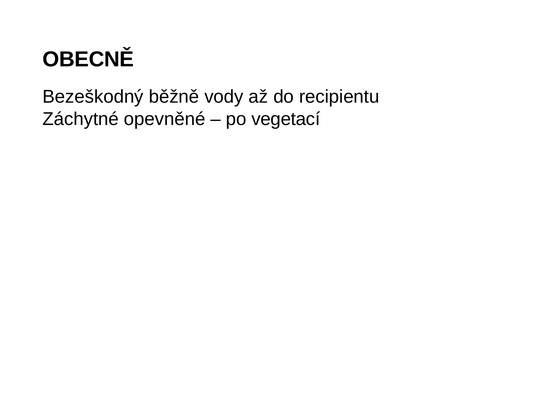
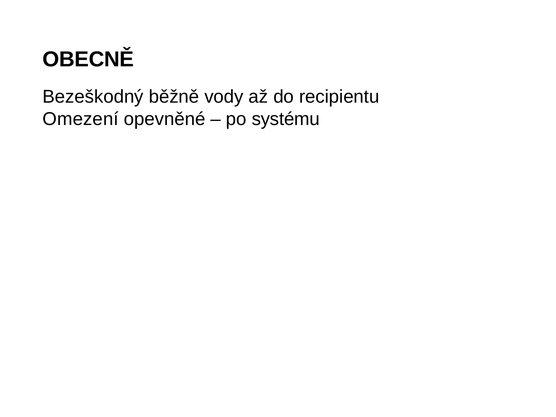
Záchytné: Záchytné -> Omezení (81, 119)
vegetací: vegetací -> systému (286, 119)
